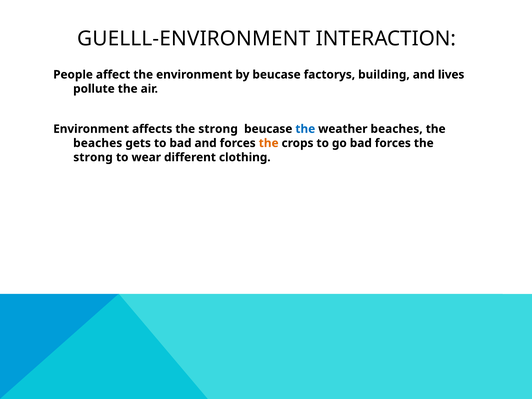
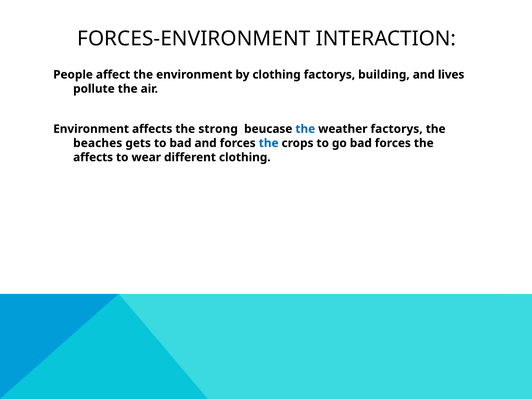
GUELLL-ENVIRONMENT: GUELLL-ENVIRONMENT -> FORCES-ENVIRONMENT (194, 39)
by beucase: beucase -> clothing (277, 75)
weather beaches: beaches -> factorys (397, 129)
the colour: orange -> blue (269, 143)
strong: strong -> affects (93, 157)
